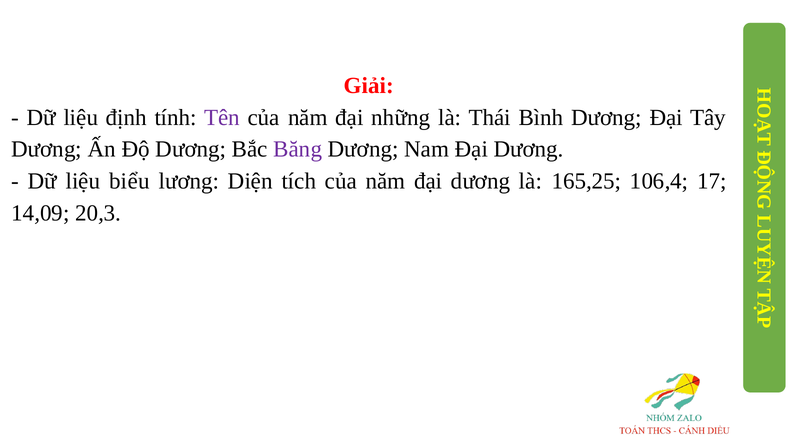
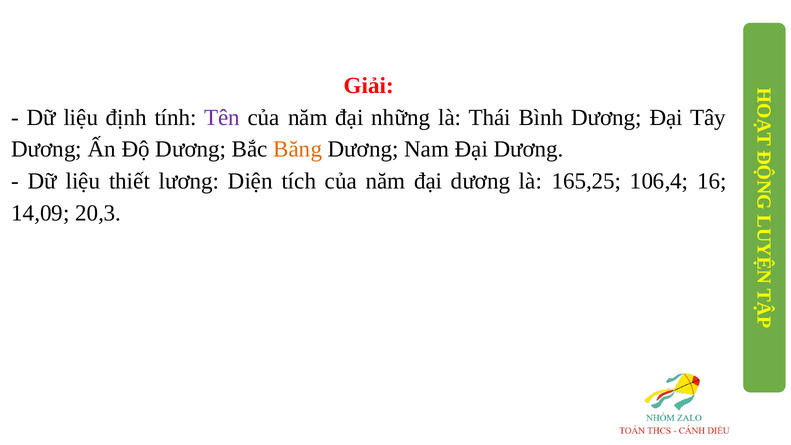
Băng colour: purple -> orange (298, 149)
biểu: biểu -> thiết (129, 181)
17: 17 -> 16 (712, 181)
